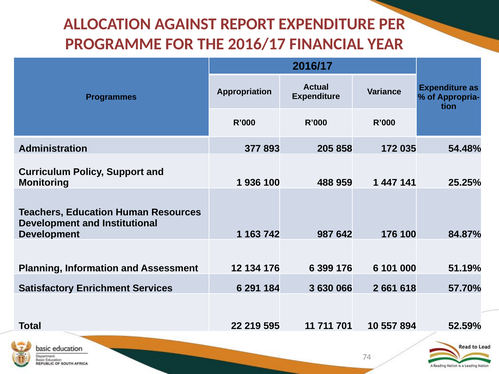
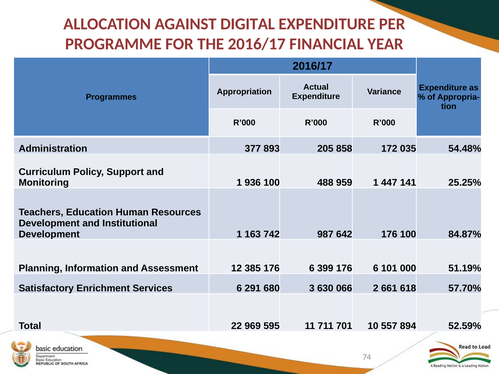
REPORT: REPORT -> DIGITAL (248, 24)
134: 134 -> 385 (253, 269)
184: 184 -> 680 (272, 288)
219: 219 -> 969 (253, 326)
